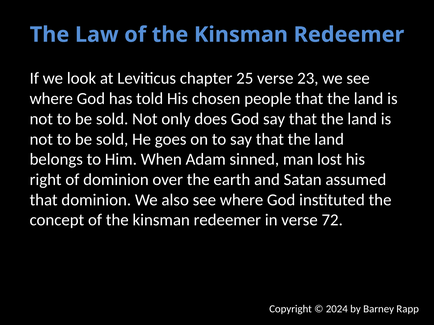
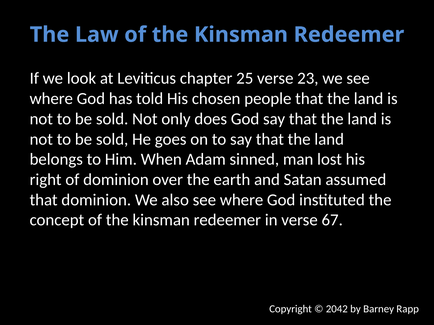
72: 72 -> 67 (332, 220)
2024: 2024 -> 2042 (337, 310)
